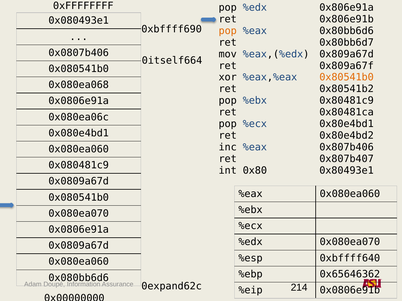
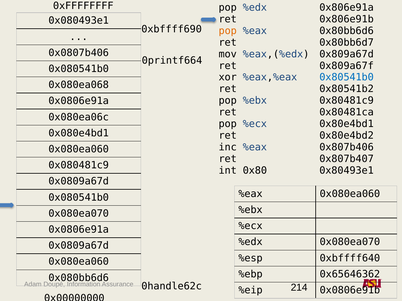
0itself664: 0itself664 -> 0printf664 (172, 60)
0x80541b0 colour: orange -> blue (347, 77)
0expand62c: 0expand62c -> 0handle62c (172, 287)
